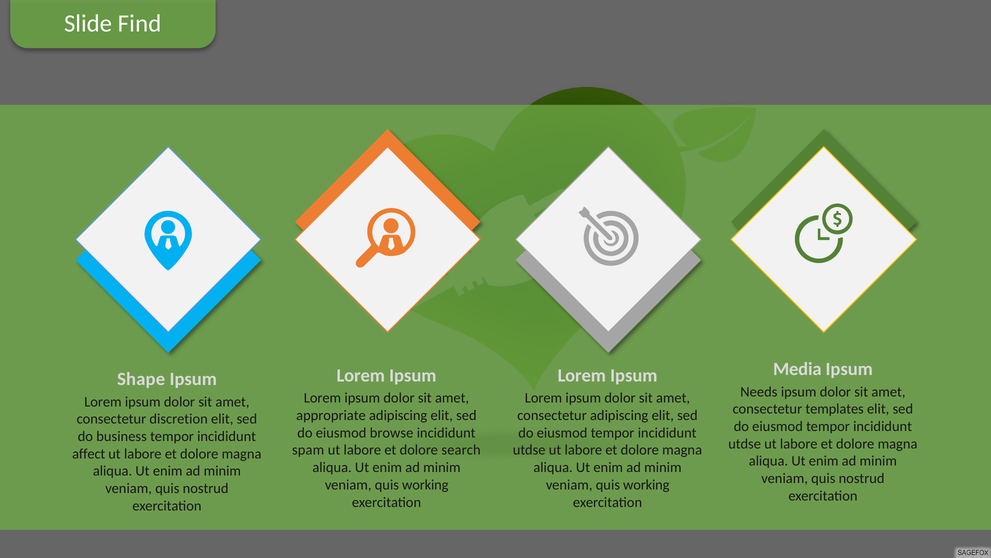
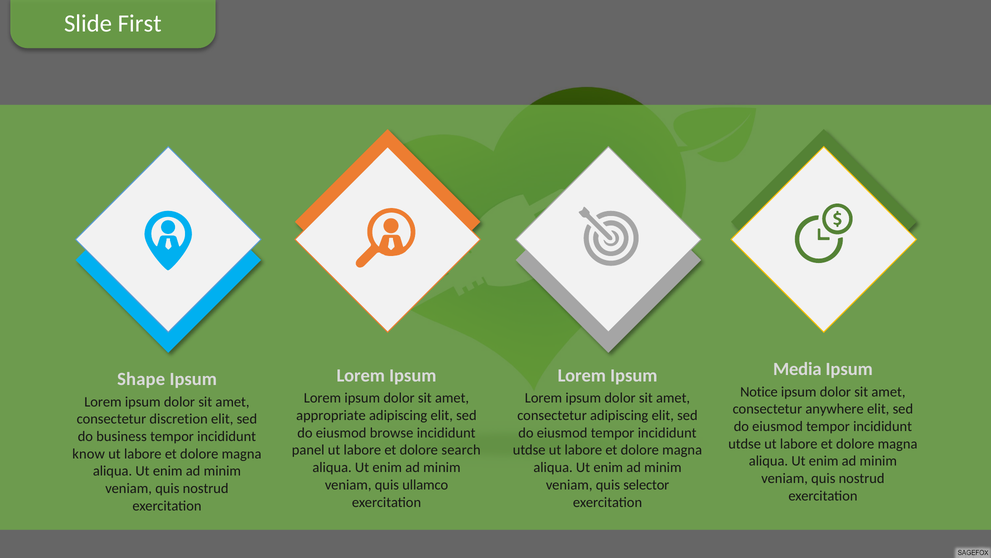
Find: Find -> First (140, 23)
Needs: Needs -> Notice (759, 391)
templates: templates -> anywhere (835, 409)
spam: spam -> panel (308, 450)
affect: affect -> know (89, 453)
working: working -> ullamco (425, 484)
working: working -> selector (646, 484)
